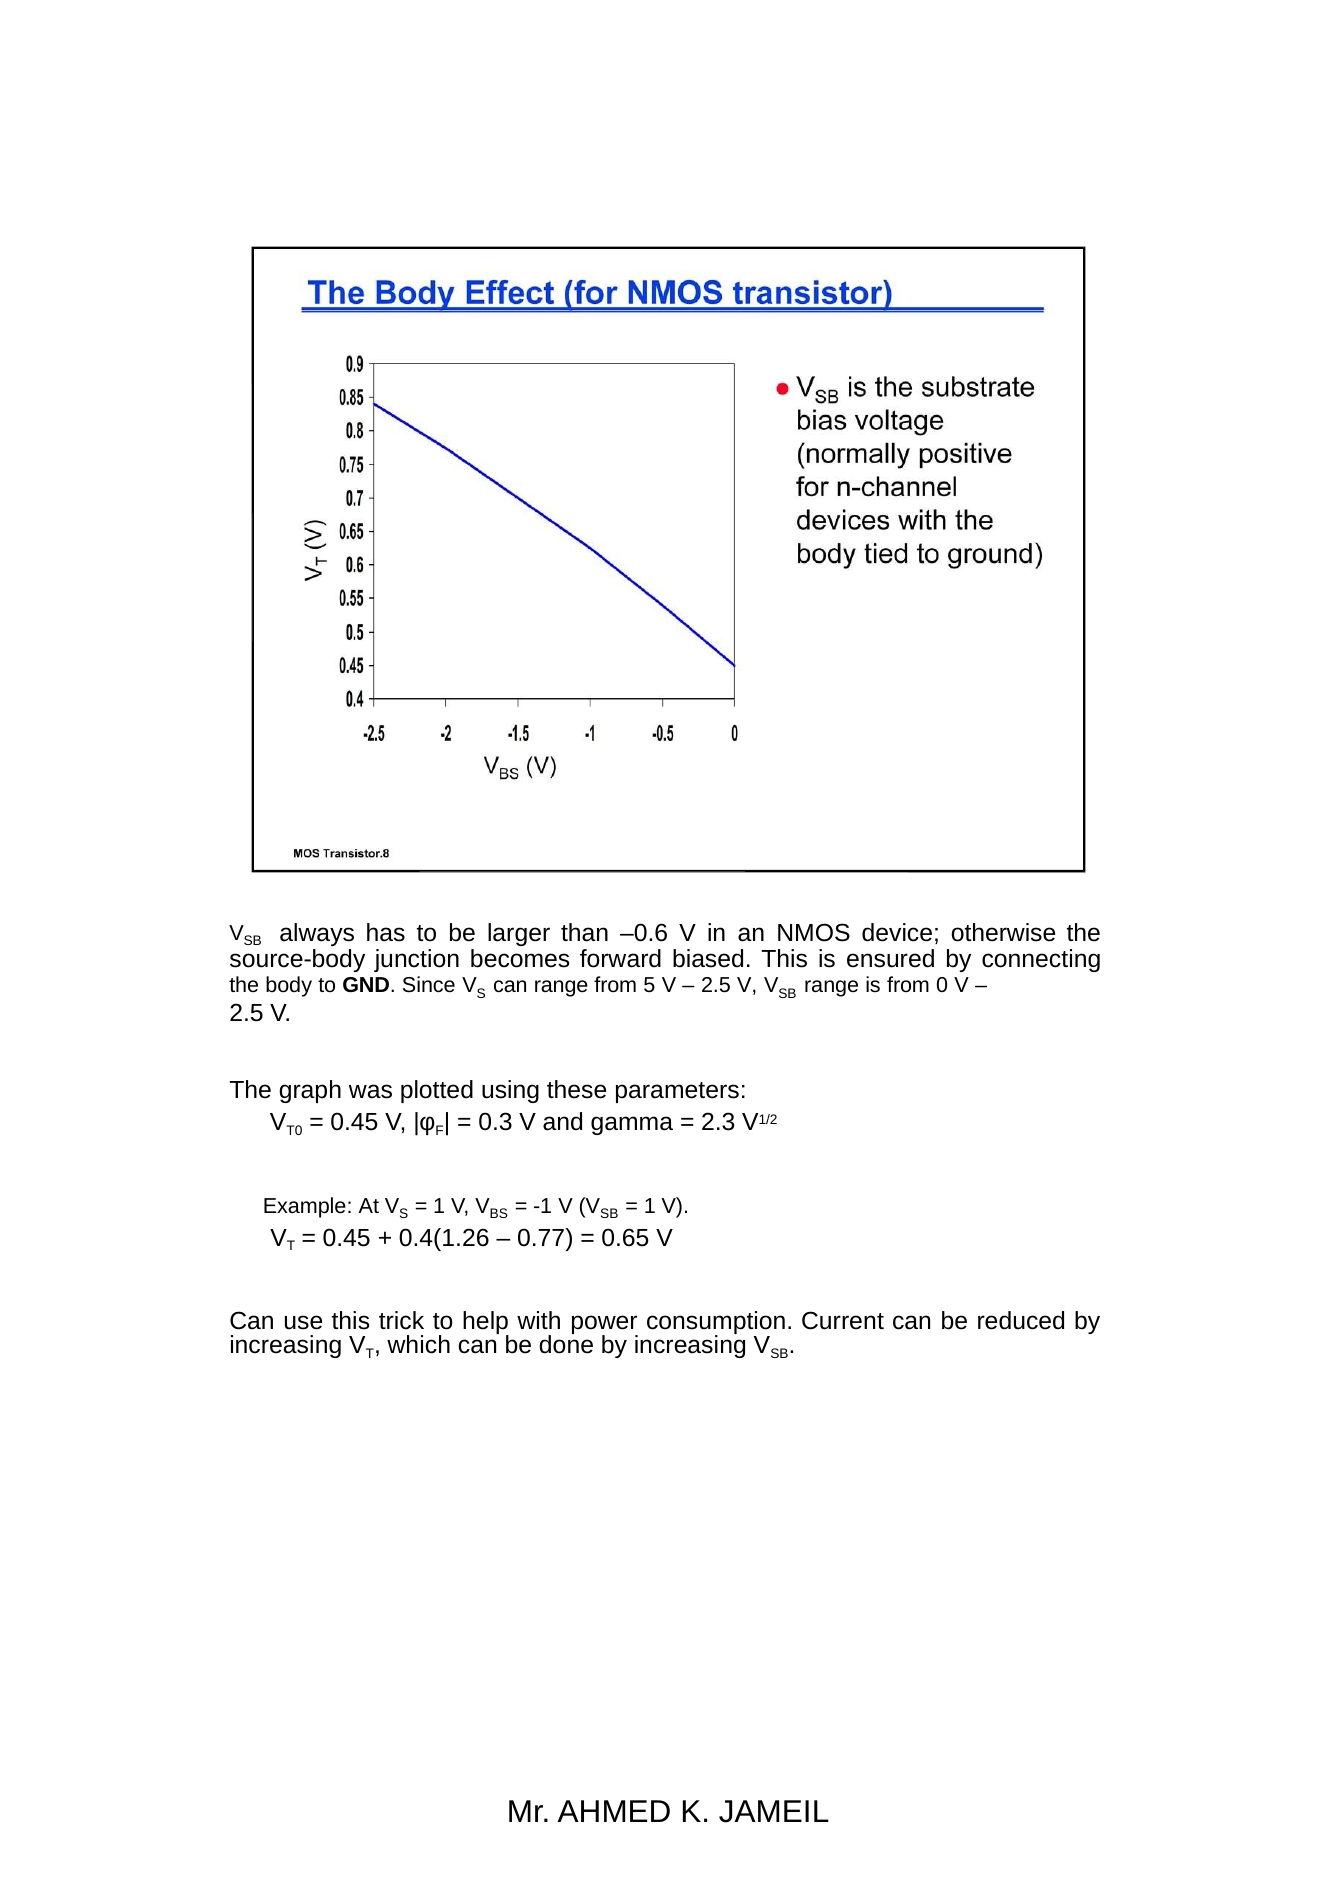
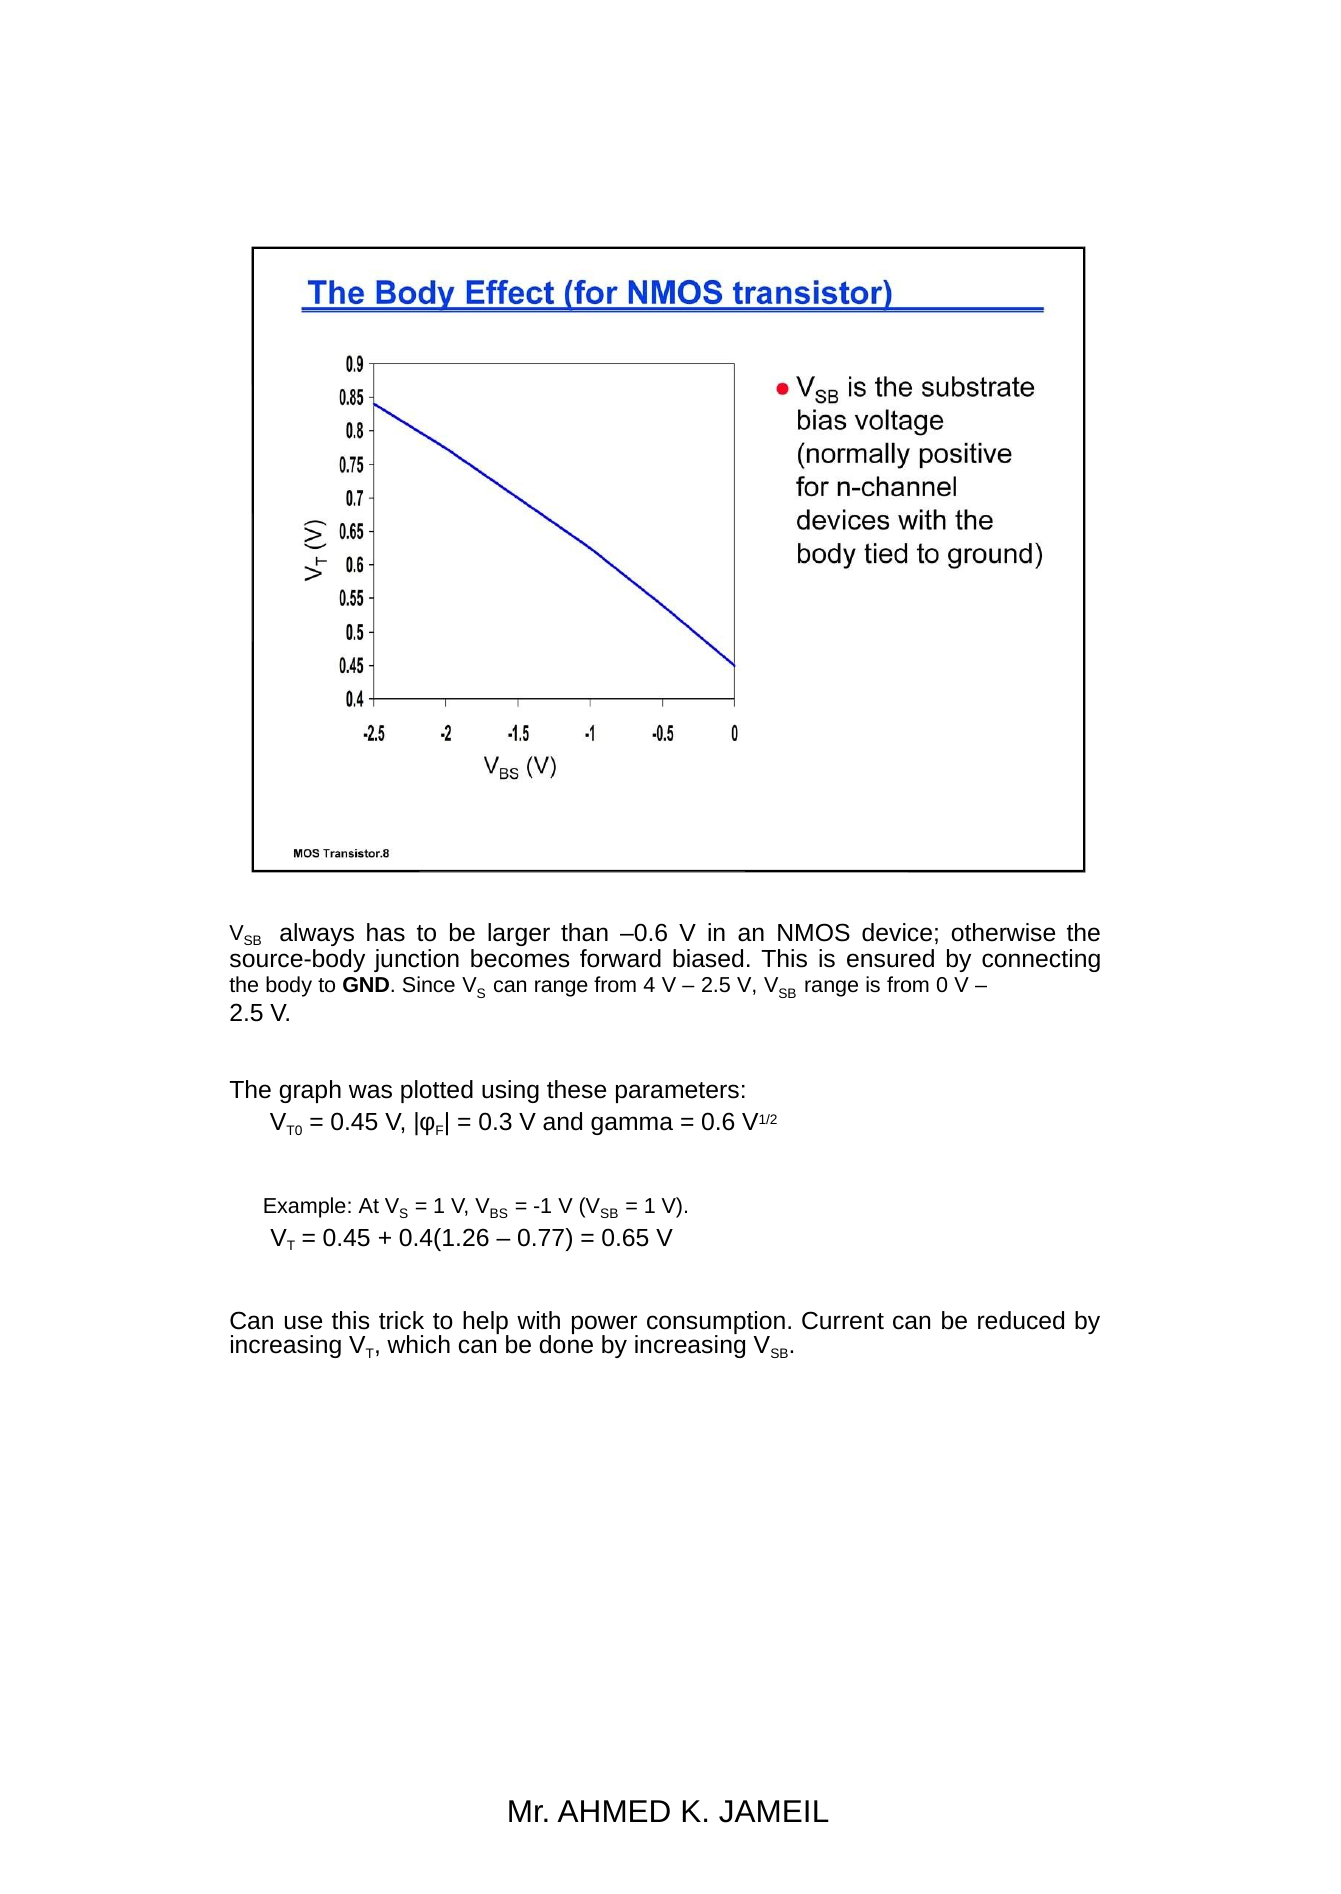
5: 5 -> 4 (649, 986)
2.3: 2.3 -> 0.6 (718, 1123)
